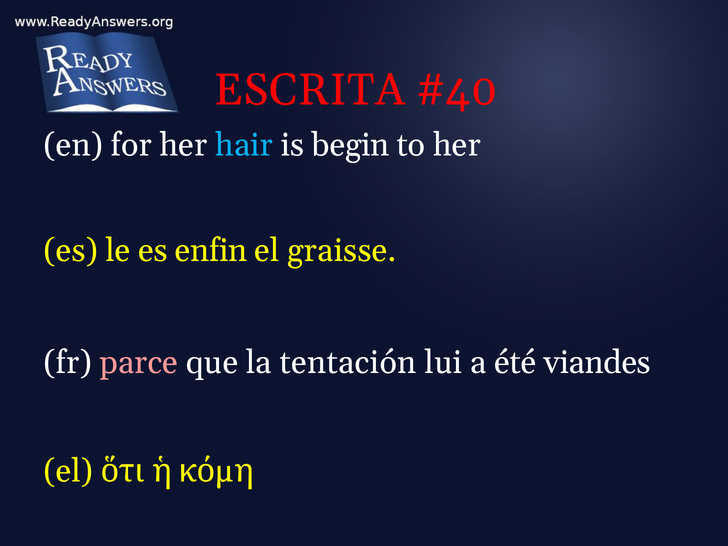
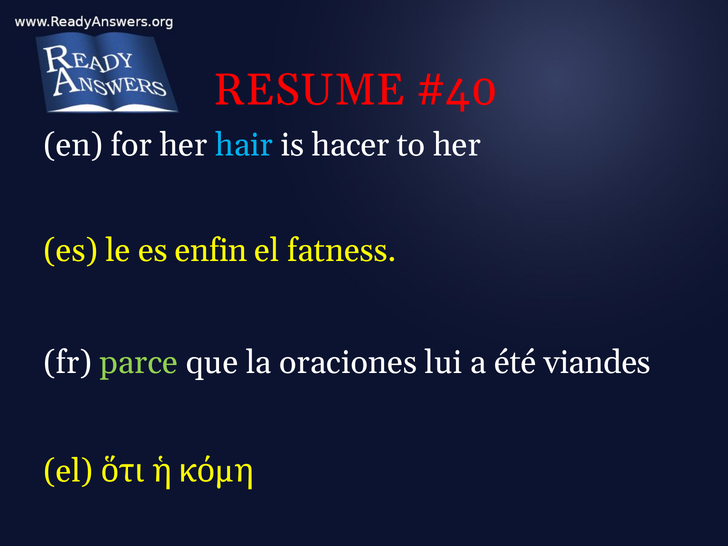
ESCRITA: ESCRITA -> RESUME (310, 90)
begin: begin -> hacer (351, 145)
graisse: graisse -> fatness (342, 251)
parce colour: pink -> light green (139, 363)
tentación: tentación -> oraciones (348, 363)
